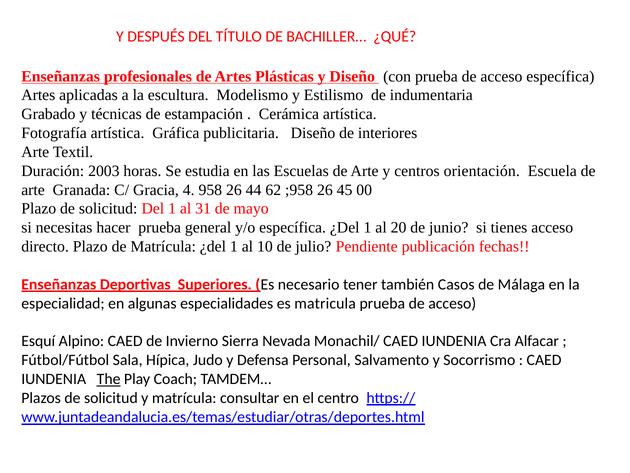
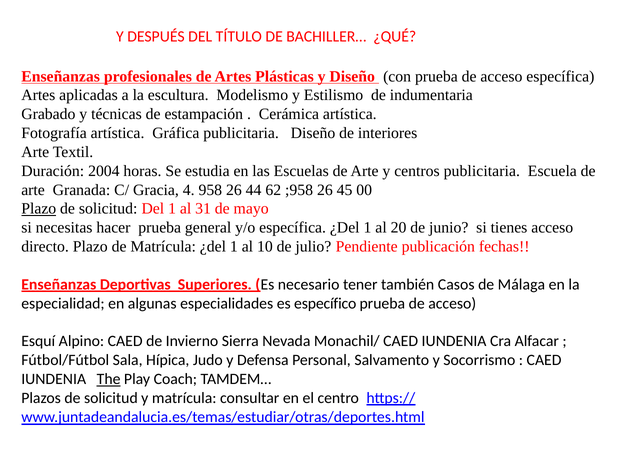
2003: 2003 -> 2004 (104, 171)
centros orientación: orientación -> publicitaria (482, 171)
Plazo underline: none -> present (39, 209)
matricula: matricula -> específico (325, 303)
